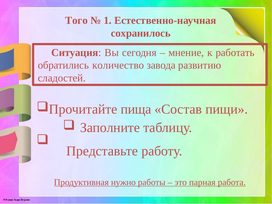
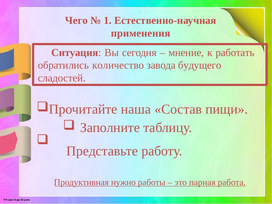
Того: Того -> Чего (76, 20)
сохранилось: сохранилось -> применения (141, 33)
развитию: развитию -> будущего (200, 65)
пища: пища -> наша (136, 109)
